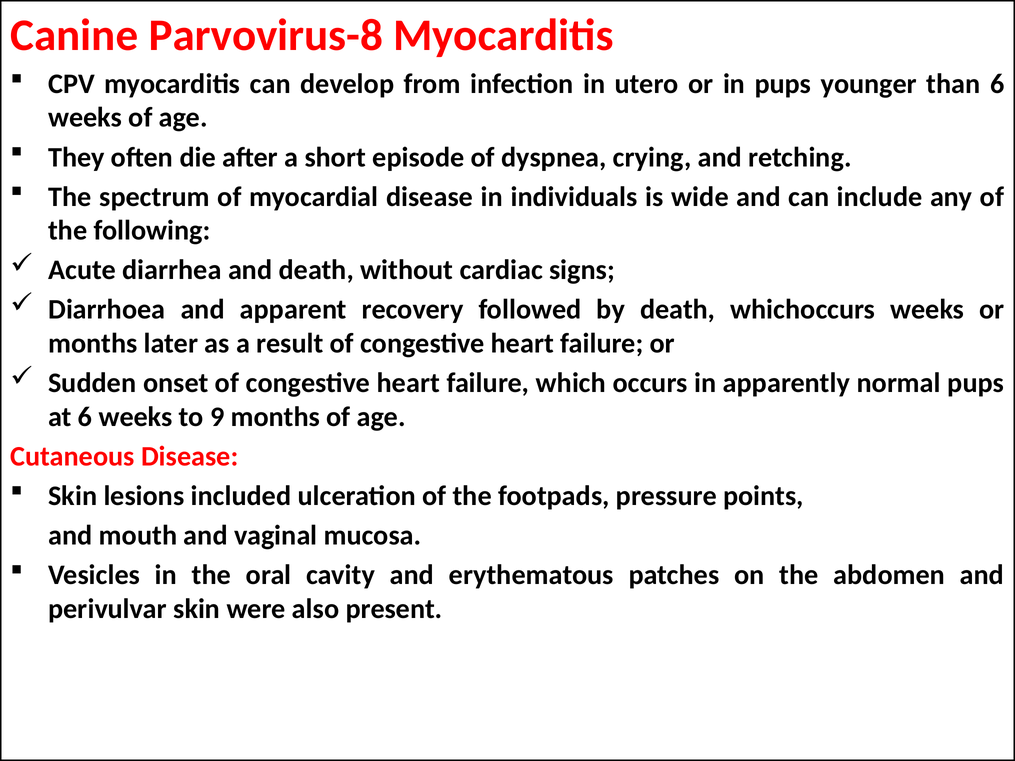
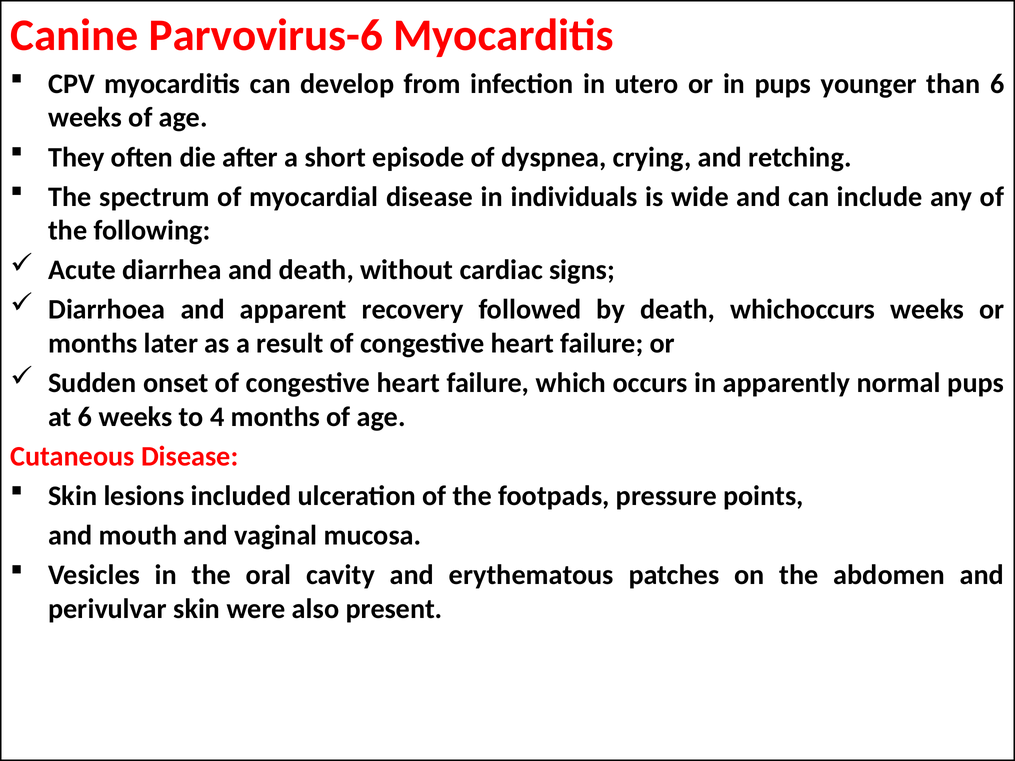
Parvovirus-8: Parvovirus-8 -> Parvovirus-6 (266, 35)
9: 9 -> 4 (217, 417)
